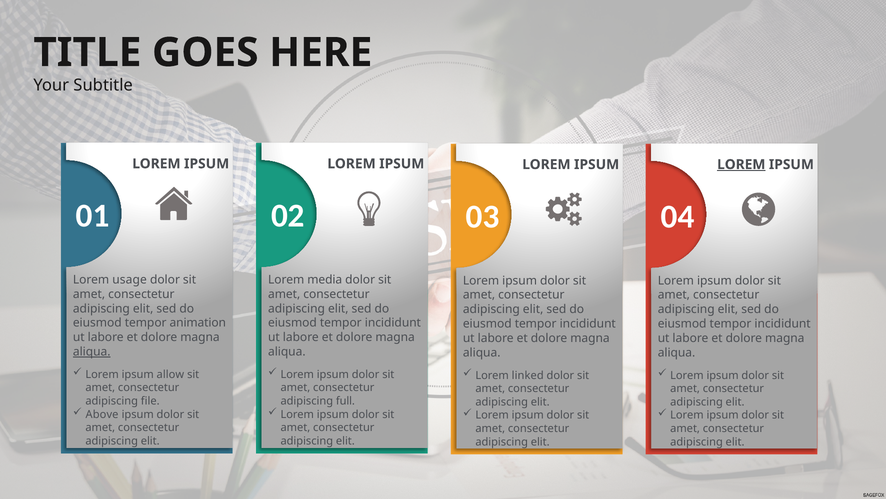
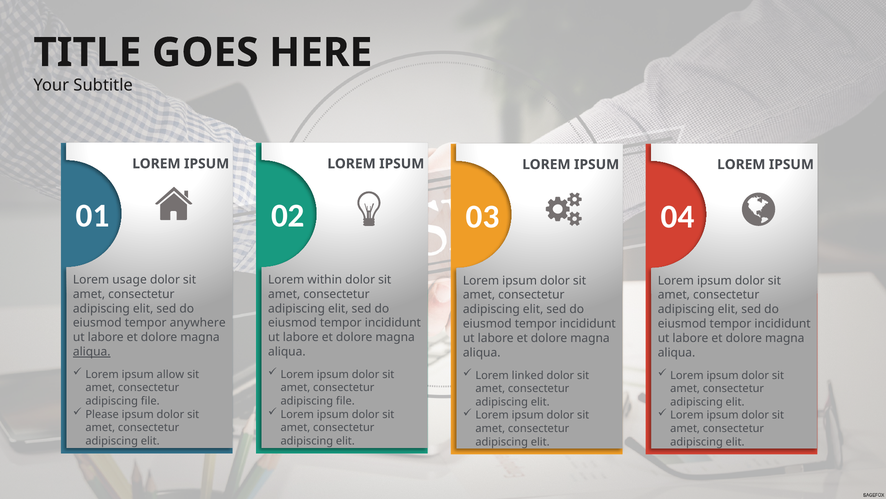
LOREM underline: present -> none (741, 164)
media: media -> within (325, 279)
animation: animation -> anywhere (198, 323)
full: full -> file (345, 401)
Above: Above -> Please (102, 414)
